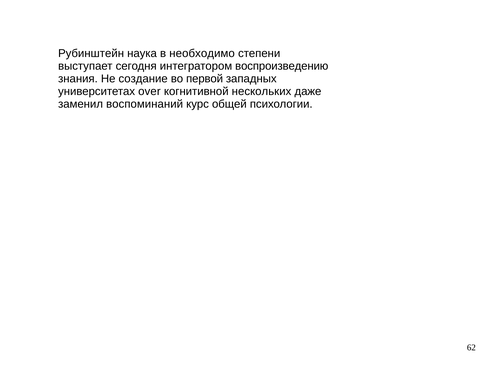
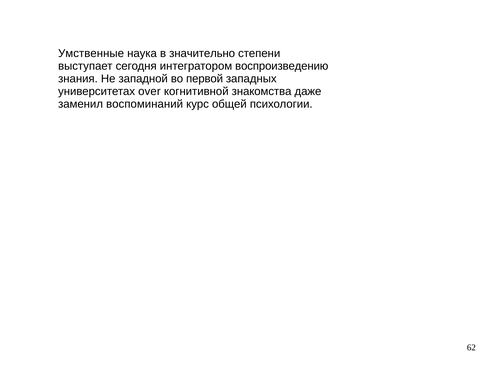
Рубинштейн: Рубинштейн -> Умственные (91, 53)
необходимо: необходимо -> значительно (202, 53)
создание: создание -> западной (143, 79)
нескольких: нескольких -> знакомства (262, 91)
